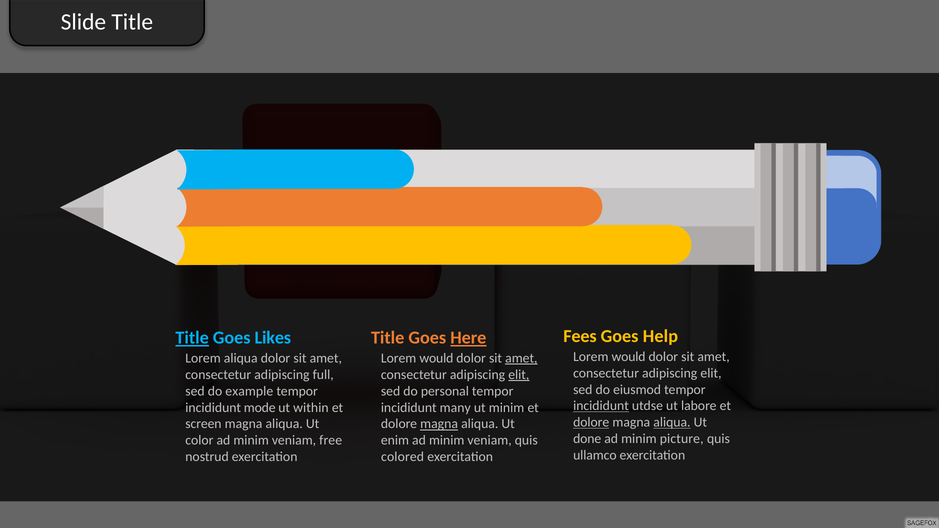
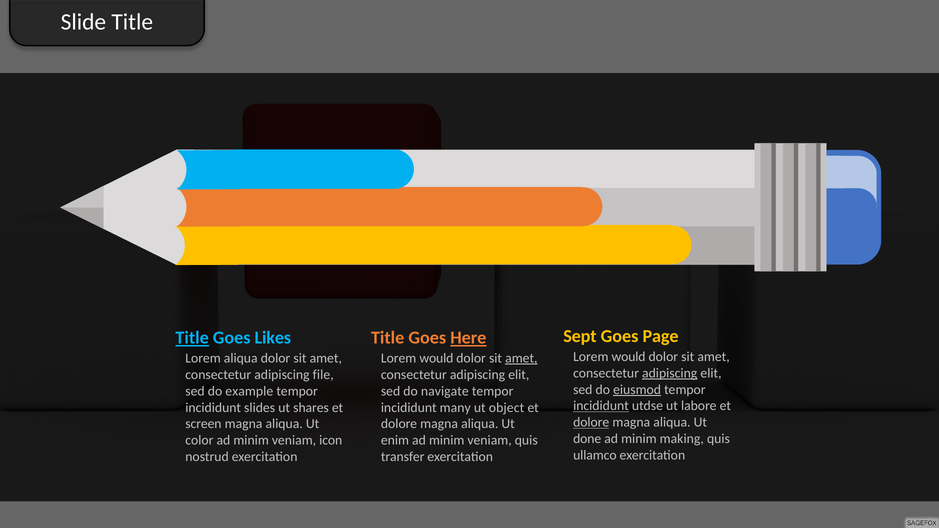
Fees: Fees -> Sept (580, 336)
Help: Help -> Page (661, 336)
adipiscing underline: none -> present (670, 373)
full: full -> file (323, 375)
elit underline: present -> none (519, 375)
eiusmod underline: none -> present (637, 390)
personal: personal -> navigate (445, 391)
mode: mode -> slides (260, 408)
within: within -> shares (311, 408)
ut minim: minim -> object (507, 408)
aliqua underline: present -> none (672, 423)
magna underline: present -> none (439, 424)
picture: picture -> making (682, 439)
free: free -> icon (331, 441)
colored: colored -> transfer (403, 457)
